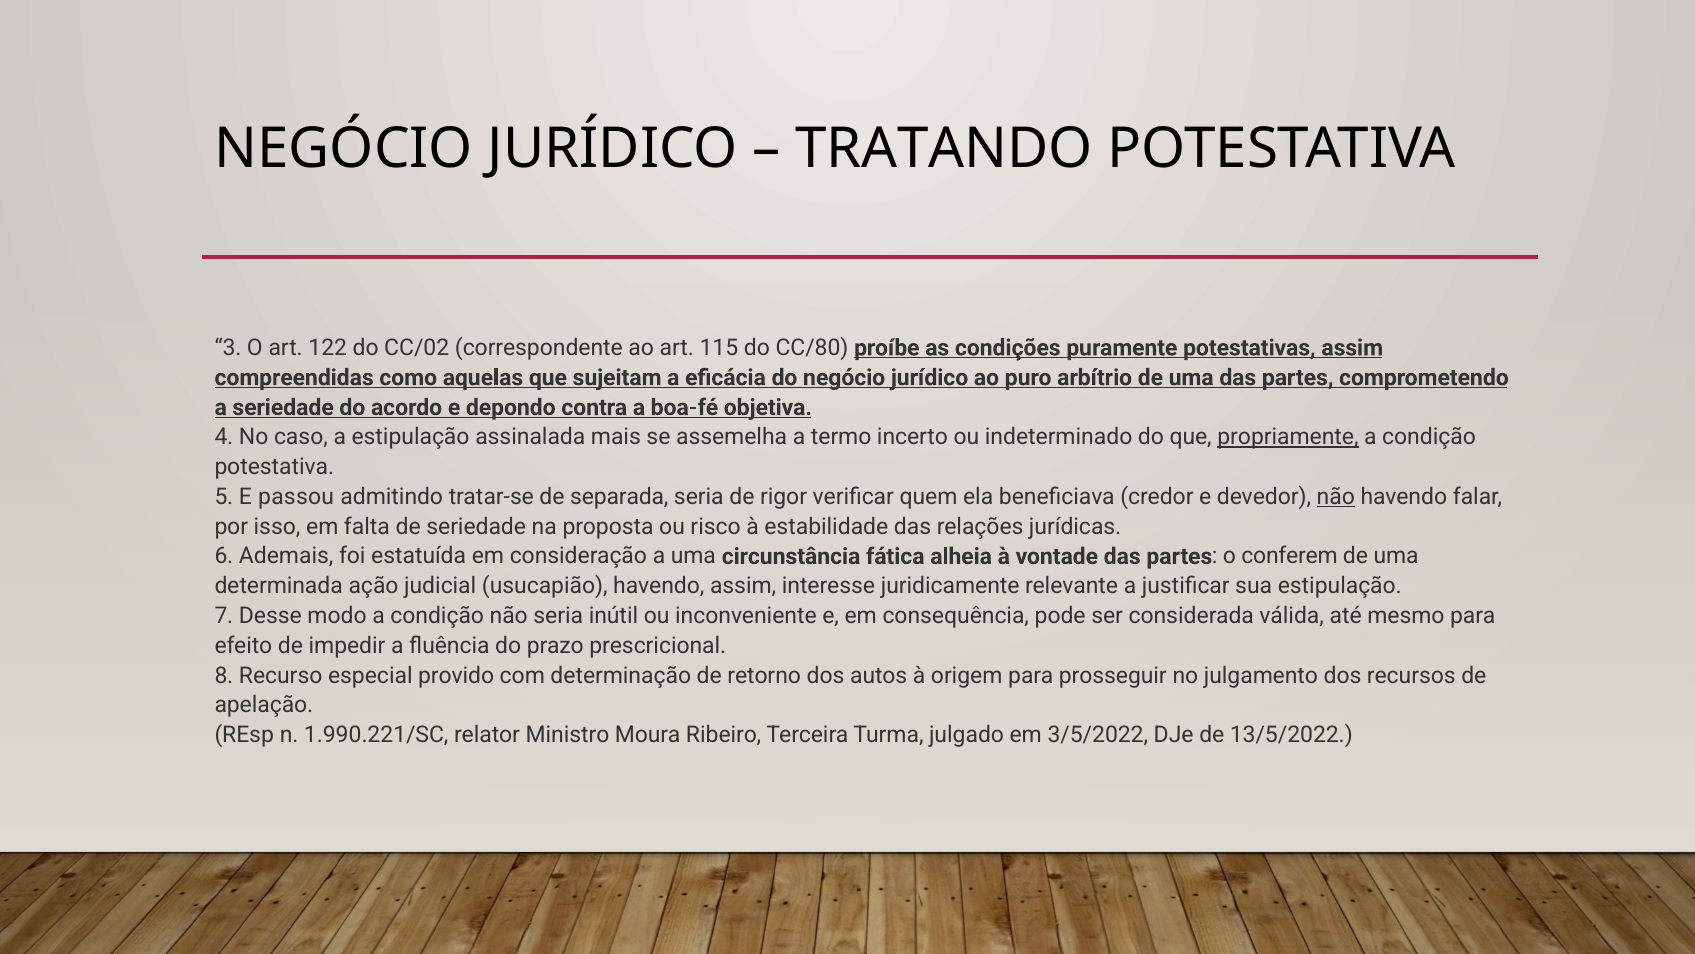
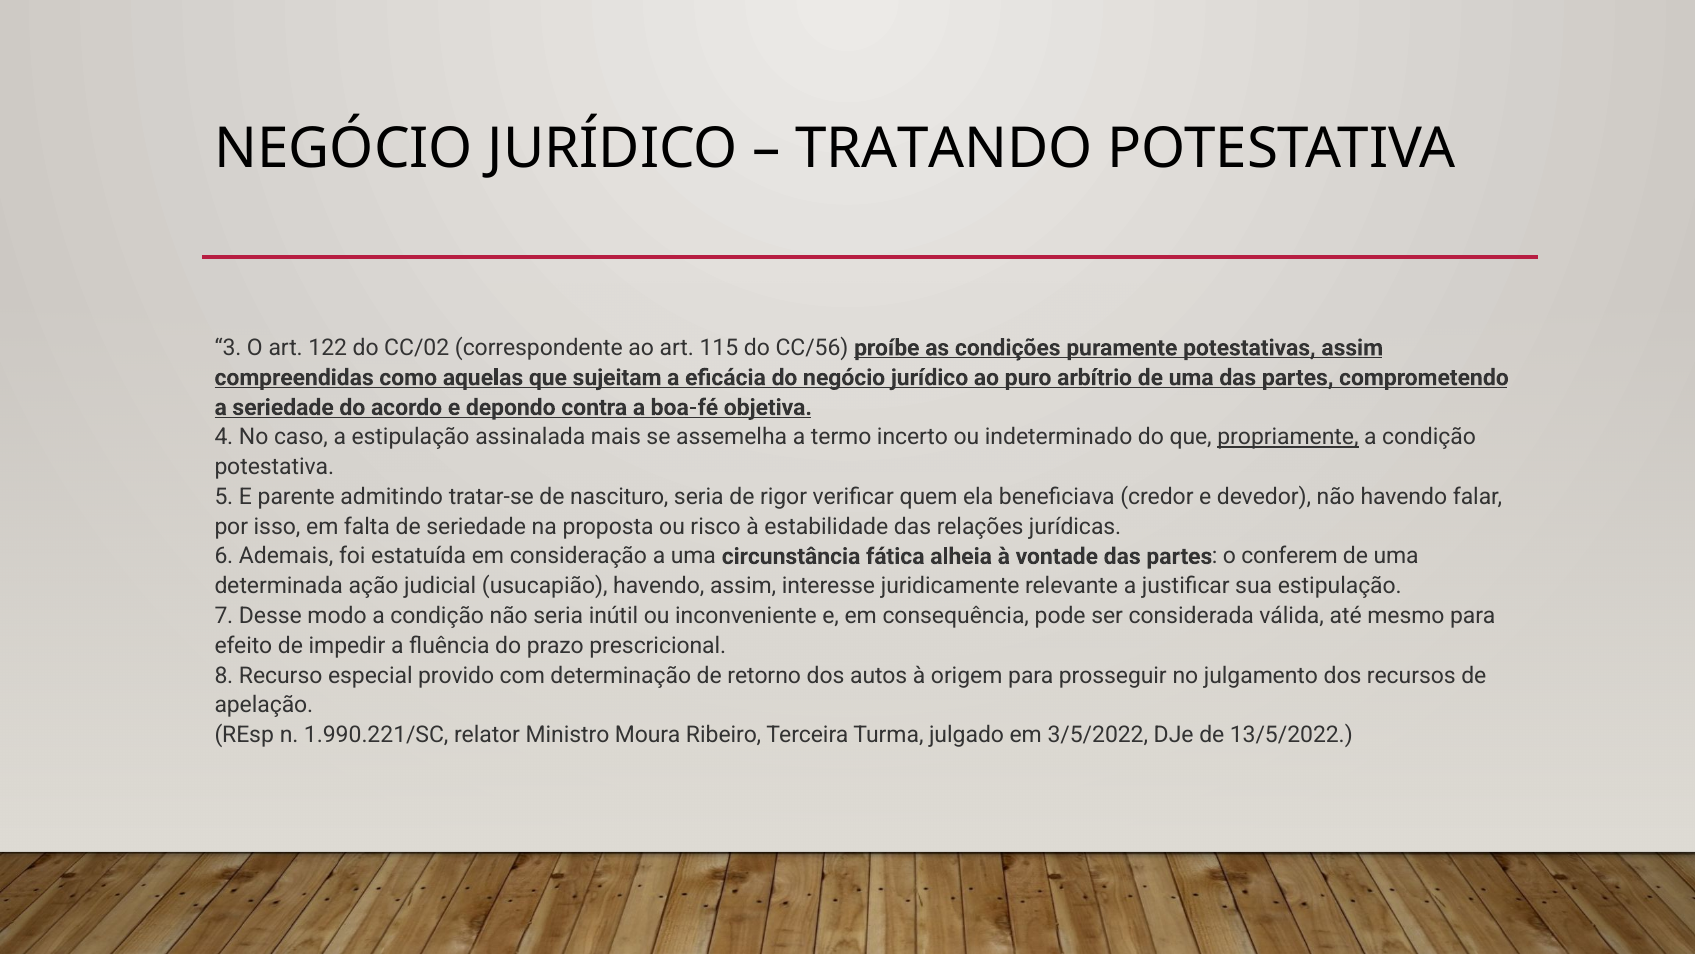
CC/80: CC/80 -> CC/56 (812, 348)
passou: passou -> parente (296, 497)
separada: separada -> nascituro (619, 497)
não underline: present -> none (1336, 497)
